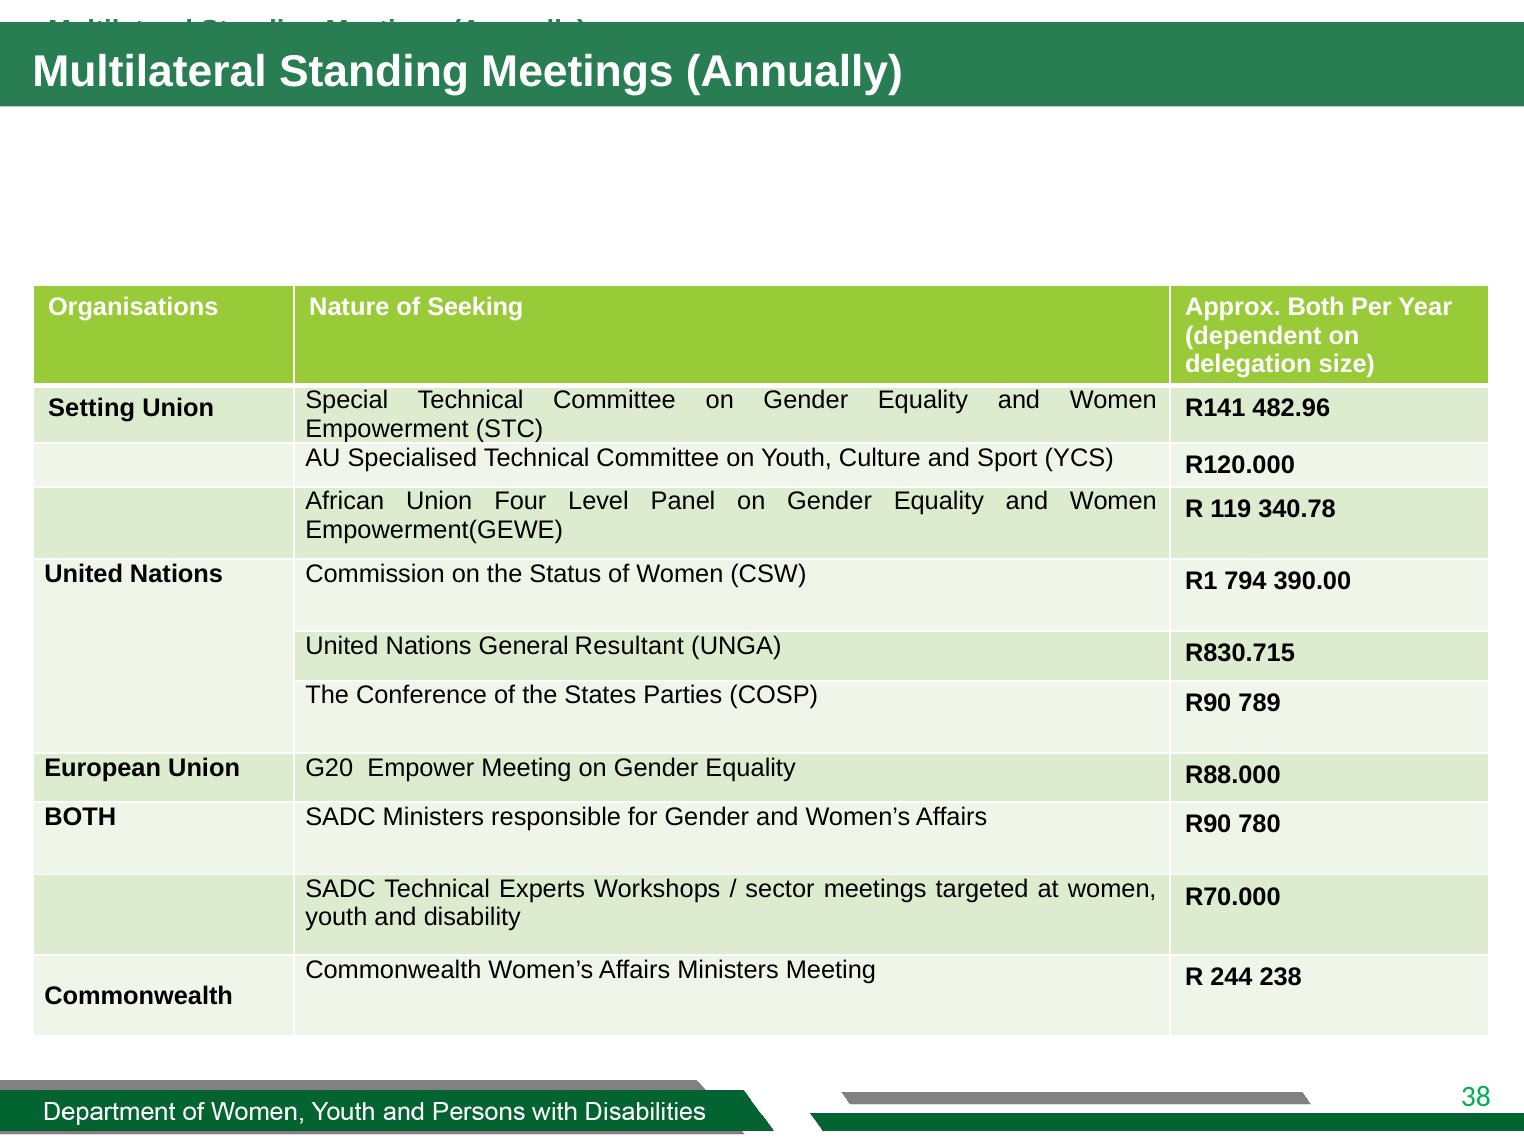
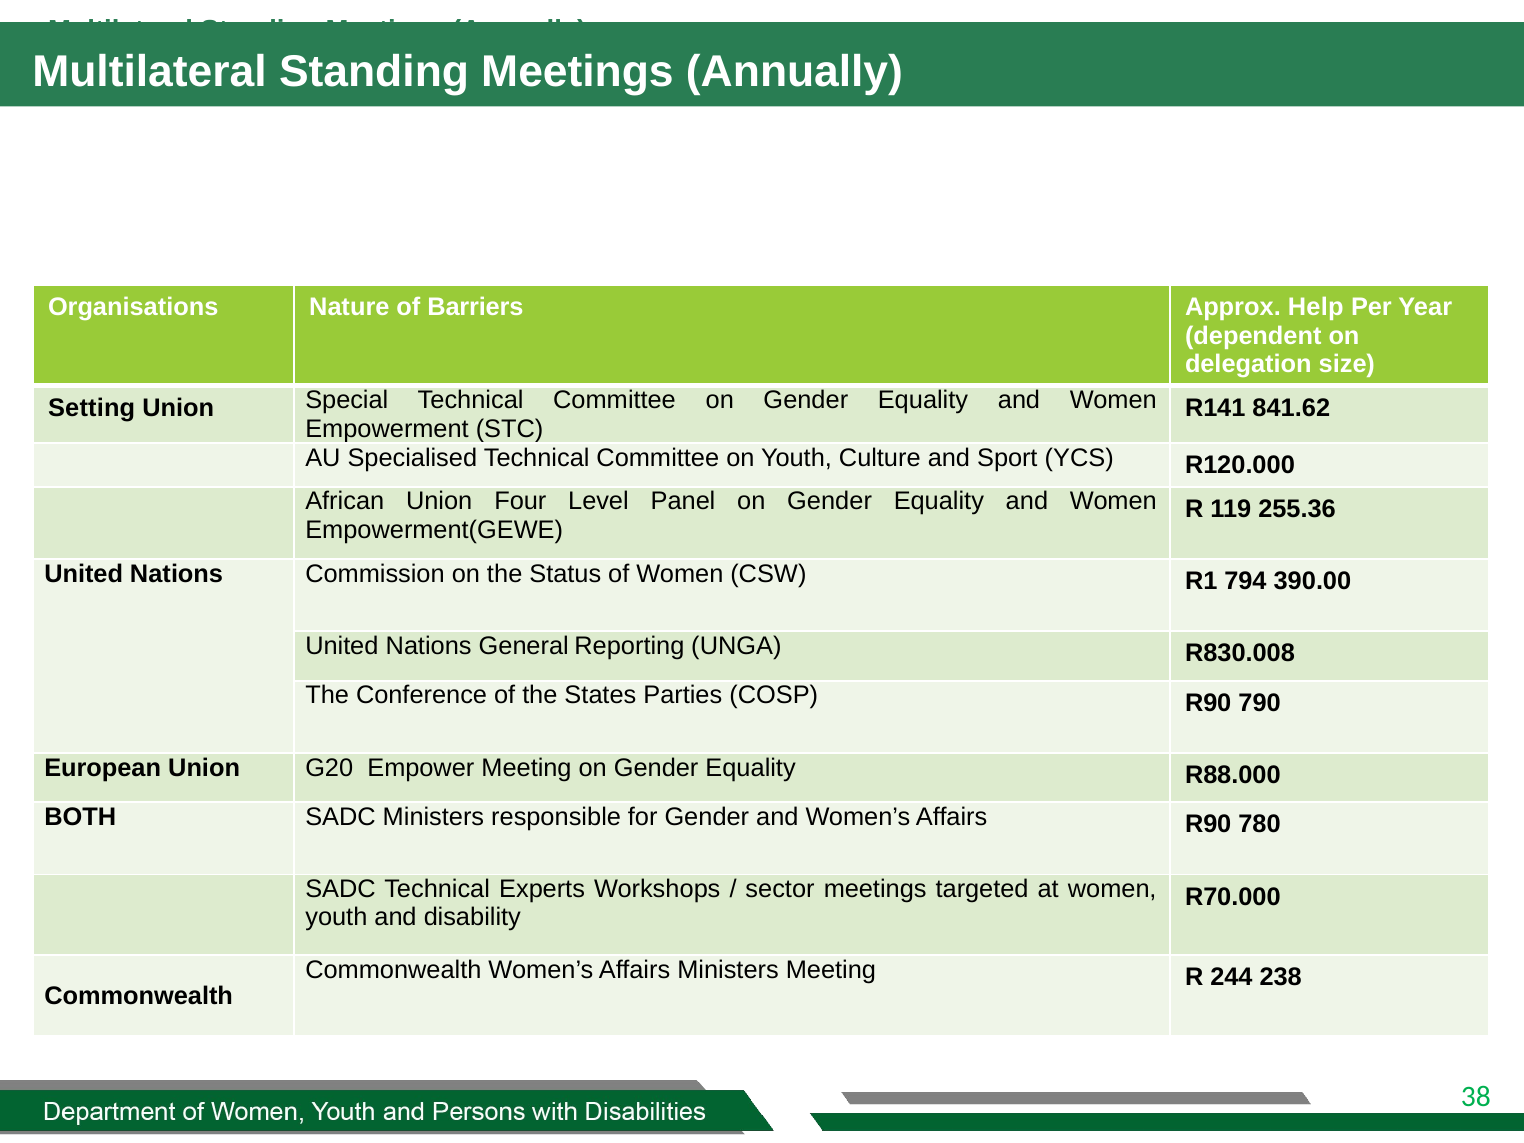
Seeking: Seeking -> Barriers (475, 307)
Approx Both: Both -> Help (1316, 307)
482.96: 482.96 -> 841.62 (1291, 408)
340.78: 340.78 -> 255.36 (1297, 509)
Resultant: Resultant -> Reporting (629, 646)
R830.715: R830.715 -> R830.008 (1240, 654)
789: 789 -> 790 (1260, 703)
